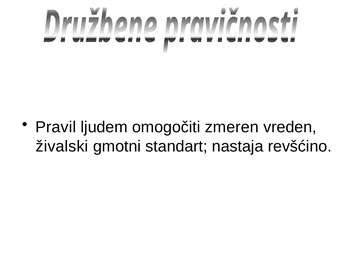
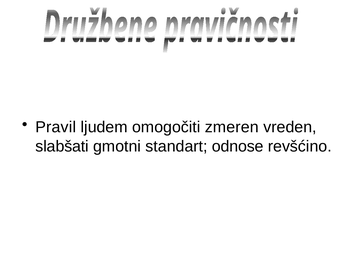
živalski: živalski -> slabšati (62, 146)
nastaja: nastaja -> odnose (238, 146)
